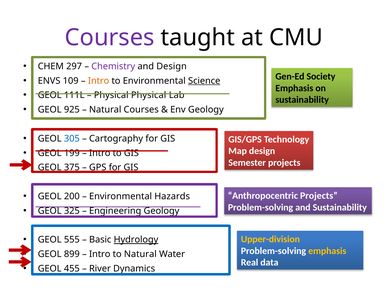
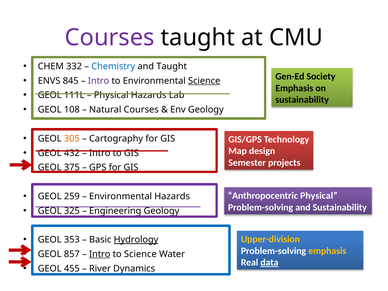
297: 297 -> 332 (74, 66)
Chemistry colour: purple -> blue (113, 66)
and Design: Design -> Taught (172, 66)
109: 109 -> 845 (71, 81)
Intro colour: orange -> purple (99, 81)
Physical Physical: Physical -> Hazards (149, 95)
925: 925 -> 108 (72, 110)
305 colour: blue -> orange (72, 139)
199: 199 -> 432 (72, 153)
200: 200 -> 259 (72, 196)
Anthropocentric Projects: Projects -> Physical (319, 196)
555: 555 -> 353 (72, 240)
899: 899 -> 857 (72, 254)
Intro underline: none -> present (100, 254)
to Natural: Natural -> Science (140, 254)
data underline: none -> present (269, 262)
